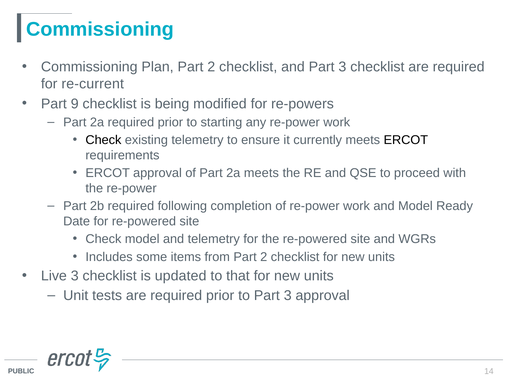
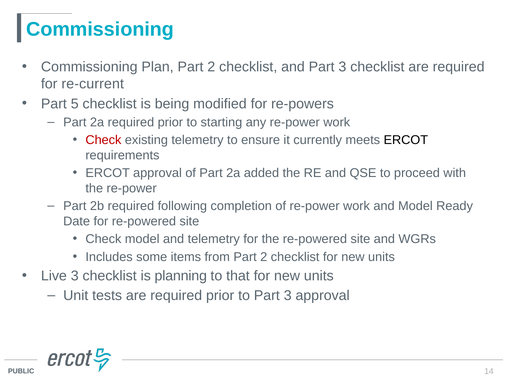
9: 9 -> 5 (75, 104)
Check colour: black -> red (103, 140)
2a meets: meets -> added (261, 173)
updated: updated -> planning (181, 276)
